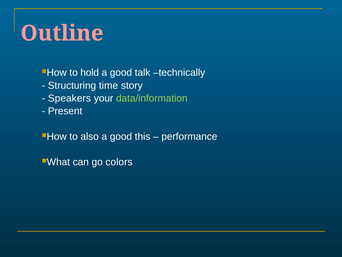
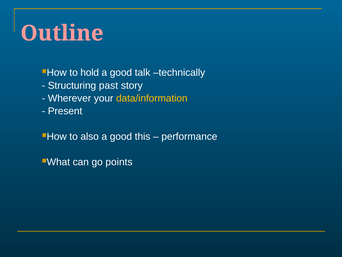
time: time -> past (109, 85)
Speakers: Speakers -> Wherever (70, 98)
data/information colour: light green -> yellow (152, 98)
colors: colors -> points (119, 162)
